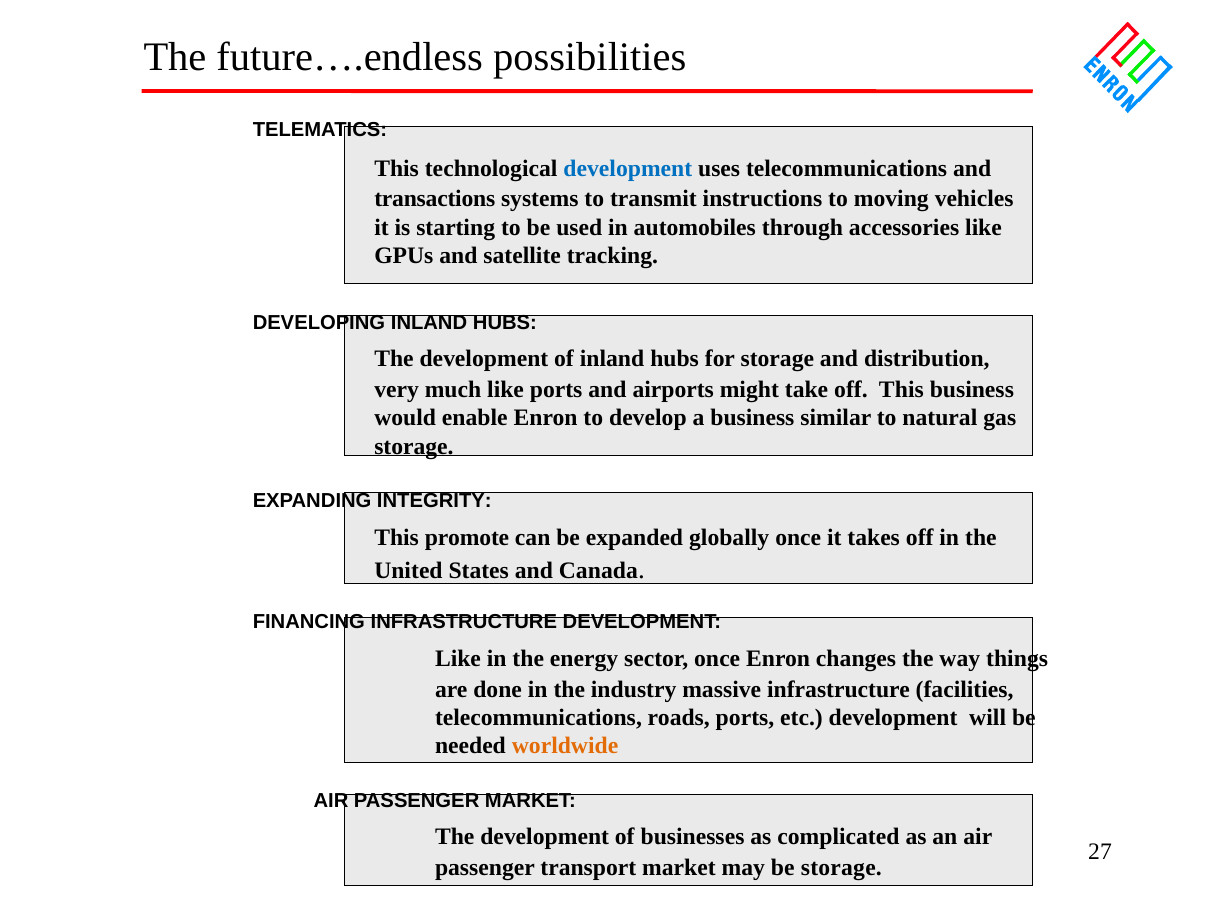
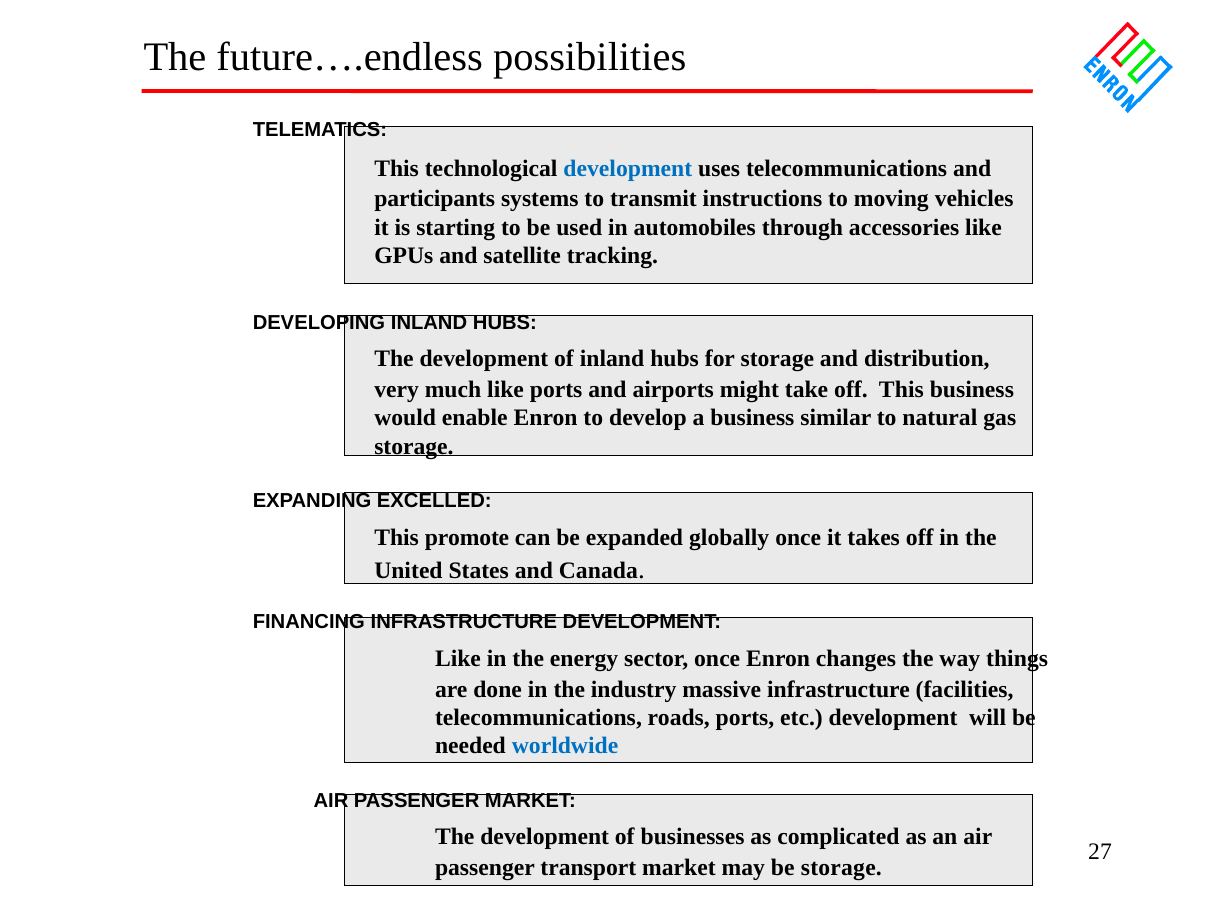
transactions: transactions -> participants (435, 199)
INTEGRITY: INTEGRITY -> EXCELLED (434, 501)
worldwide colour: orange -> blue (565, 746)
